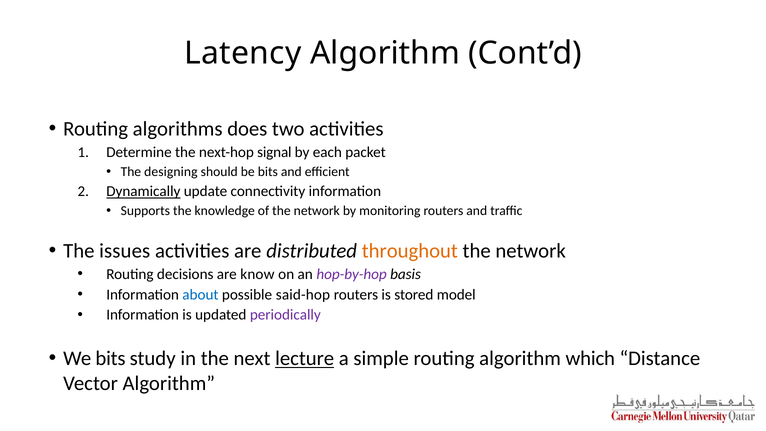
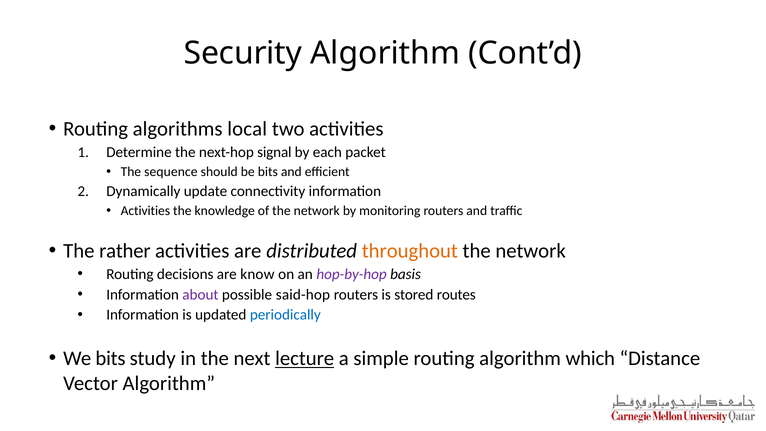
Latency: Latency -> Security (243, 53)
does: does -> local (247, 129)
designing: designing -> sequence (171, 172)
Dynamically underline: present -> none (143, 191)
Supports: Supports -> Activities (145, 211)
issues: issues -> rather (125, 251)
about colour: blue -> purple (200, 294)
model: model -> routes (456, 294)
periodically colour: purple -> blue (285, 315)
